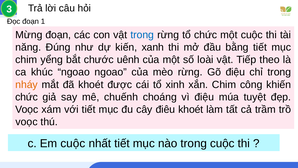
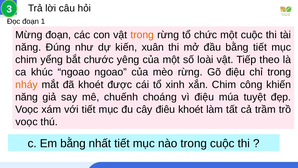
trong colour: blue -> orange (142, 35)
xanh: xanh -> xuân (153, 47)
uênh: uênh -> yêng (128, 60)
chức: chức -> năng (27, 97)
Em cuộc: cuộc -> bằng (73, 143)
